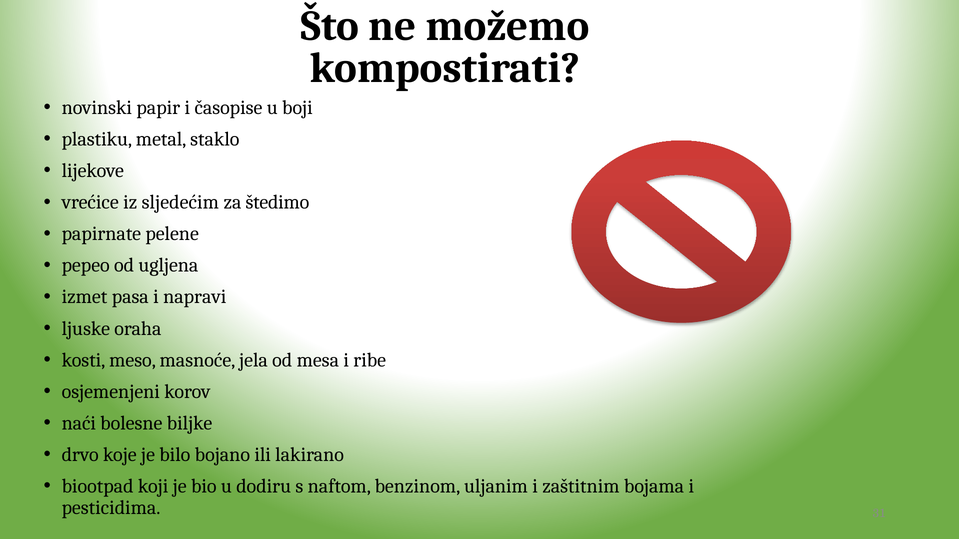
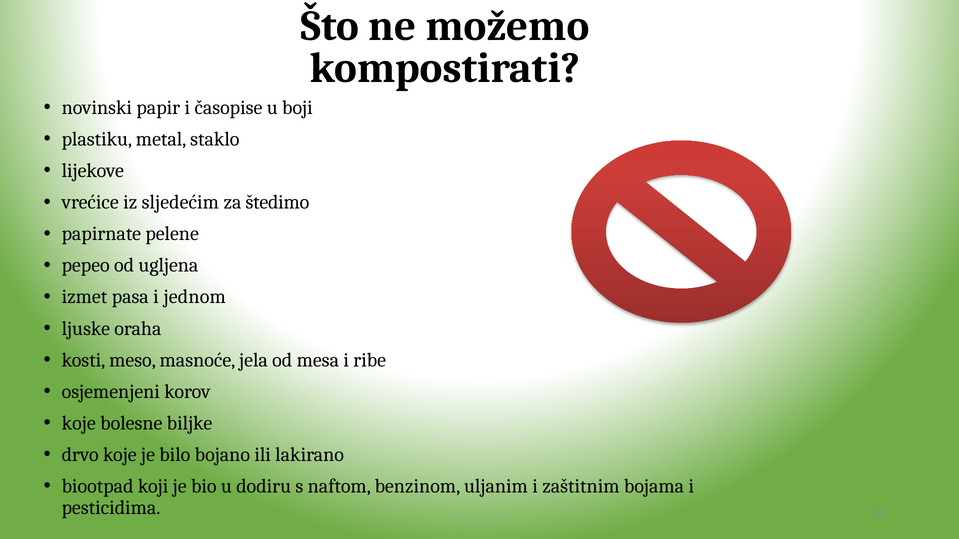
napravi: napravi -> jednom (195, 297)
naći: naći -> koje (79, 423)
